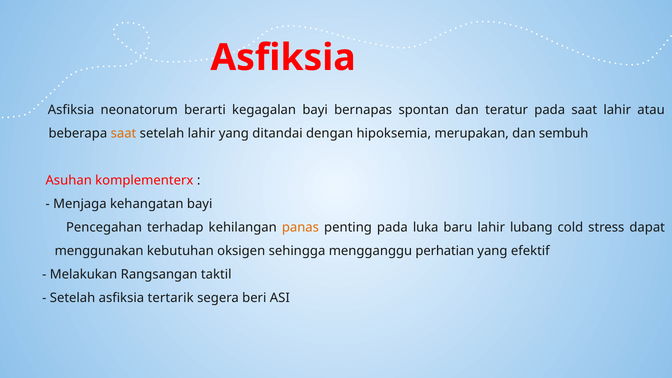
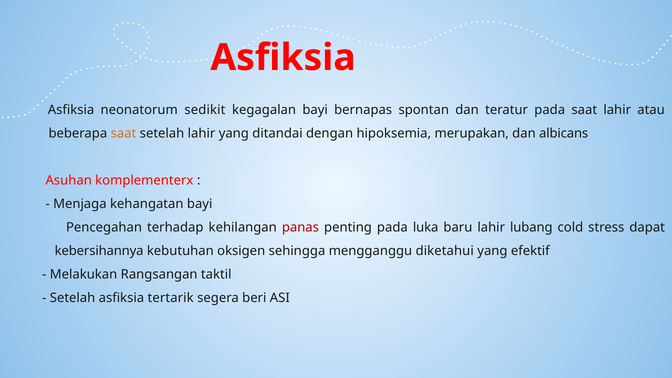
berarti: berarti -> sedikit (205, 110)
sembuh: sembuh -> albicans (564, 133)
panas colour: orange -> red (300, 227)
menggunakan: menggunakan -> kebersihannya (99, 251)
perhatian: perhatian -> diketahui (445, 251)
